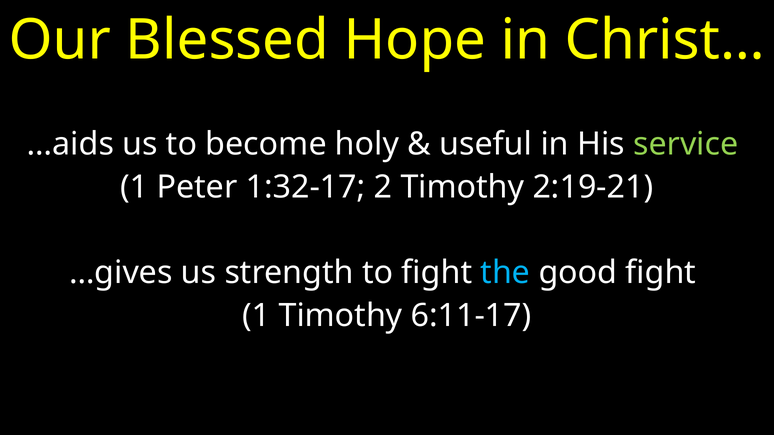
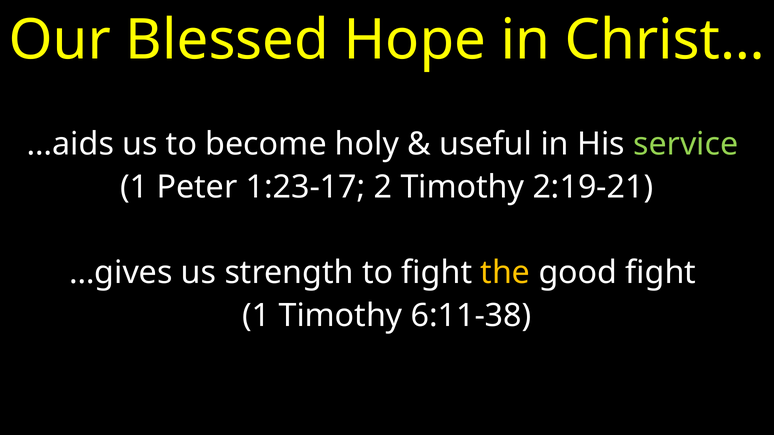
1:32-17: 1:32-17 -> 1:23-17 (306, 187)
the colour: light blue -> yellow (505, 273)
6:11-17: 6:11-17 -> 6:11-38 (471, 316)
